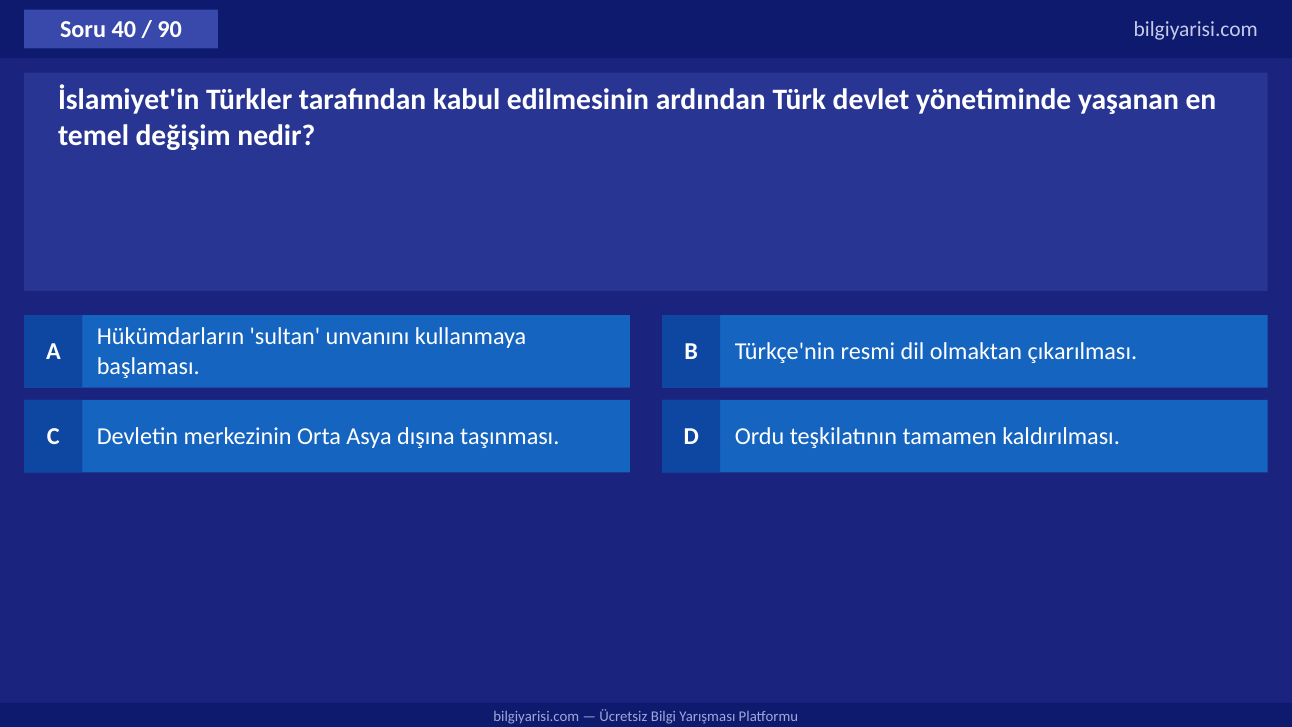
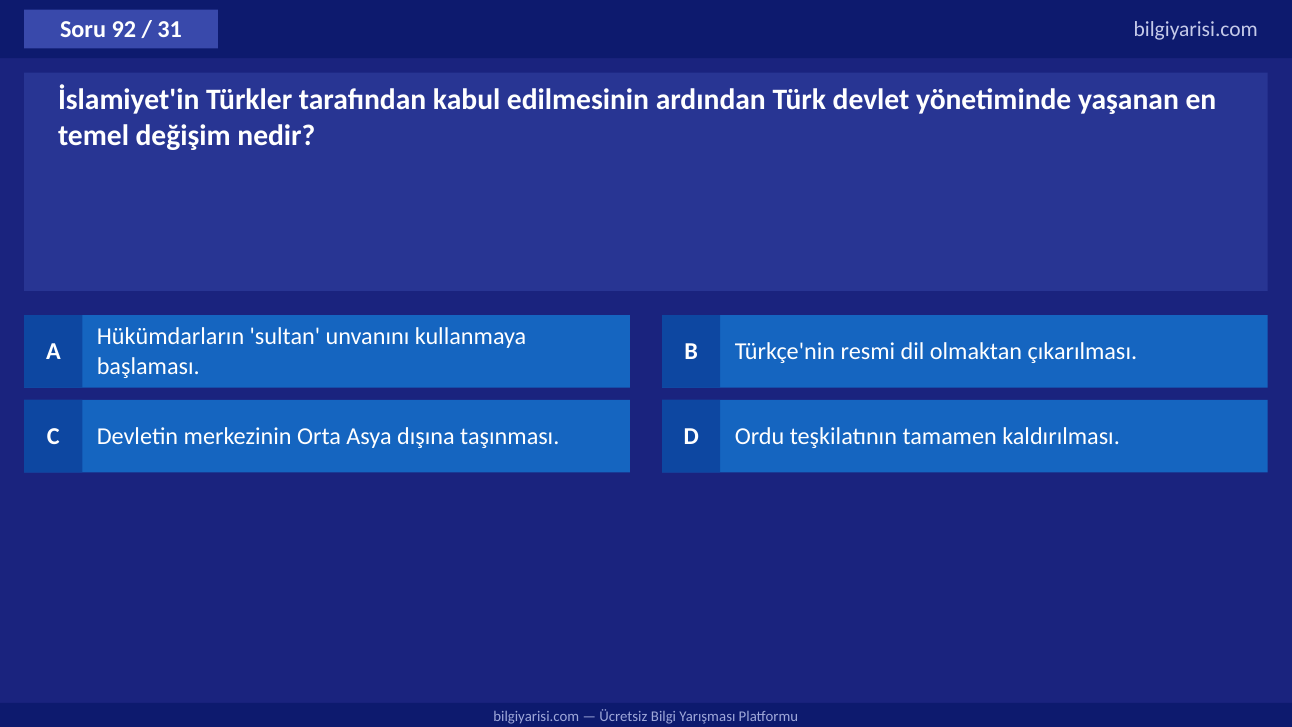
40: 40 -> 92 (124, 30)
90: 90 -> 31 (170, 30)
